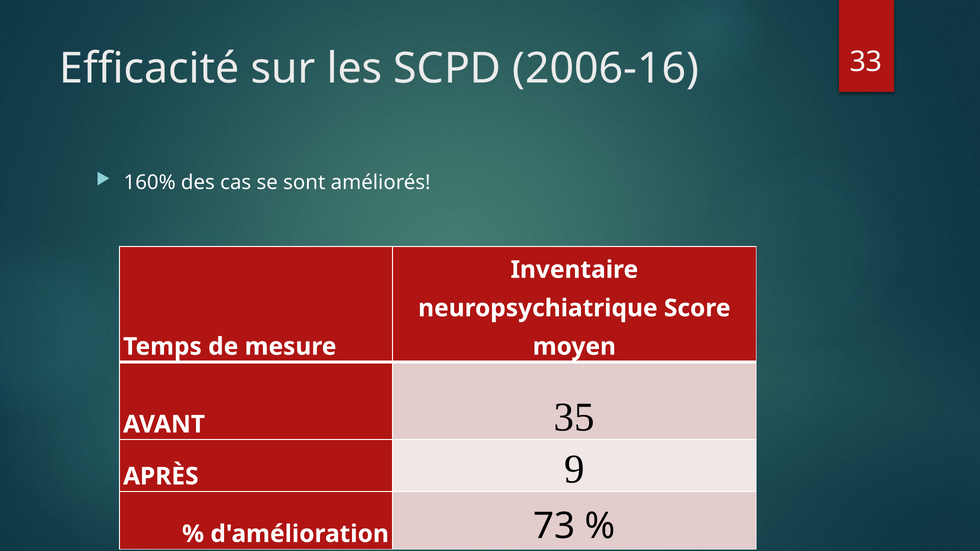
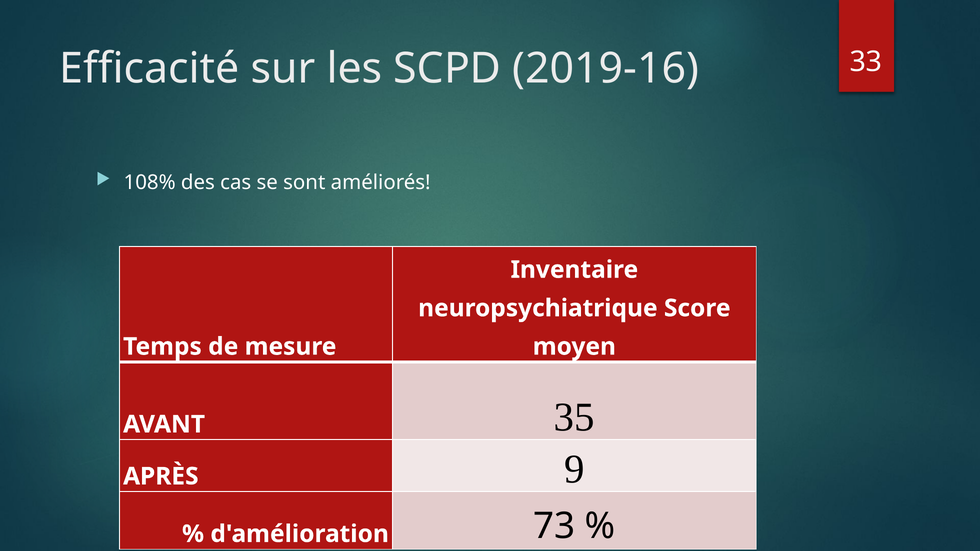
2006-16: 2006-16 -> 2019-16 (606, 69)
160%: 160% -> 108% (150, 182)
